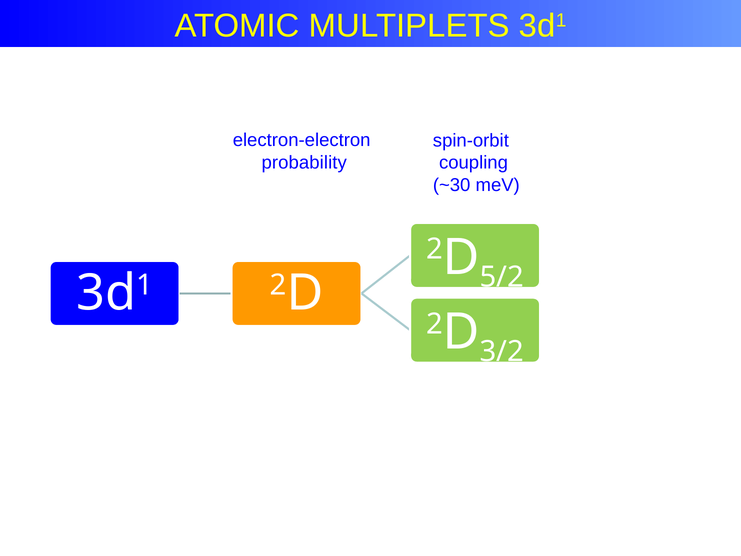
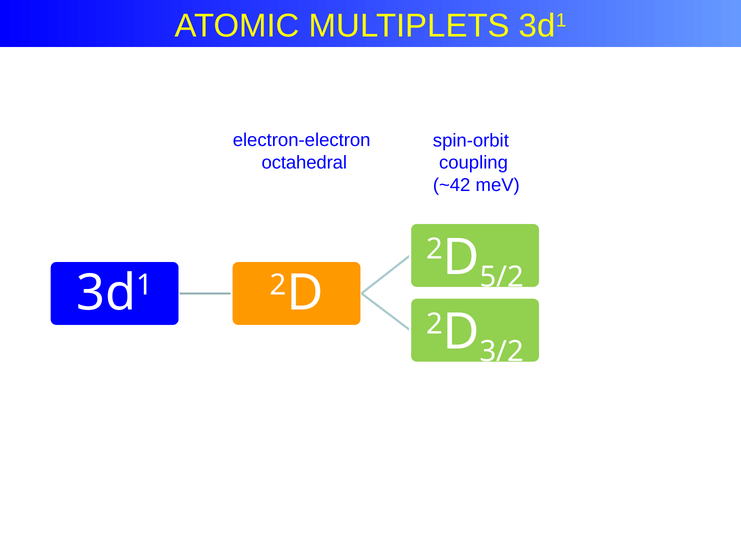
probability: probability -> octahedral (304, 162)
~30: ~30 -> ~42 (452, 185)
